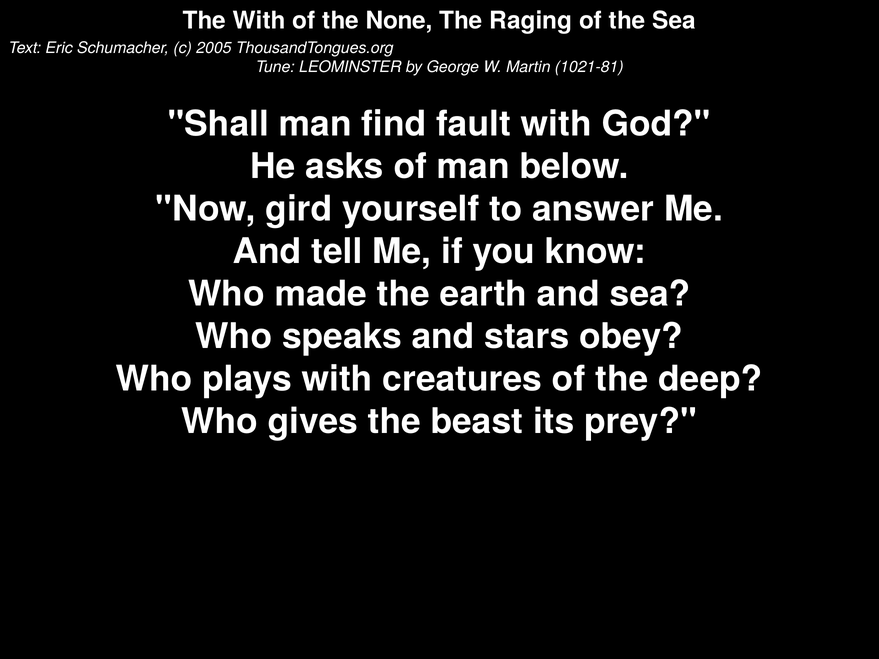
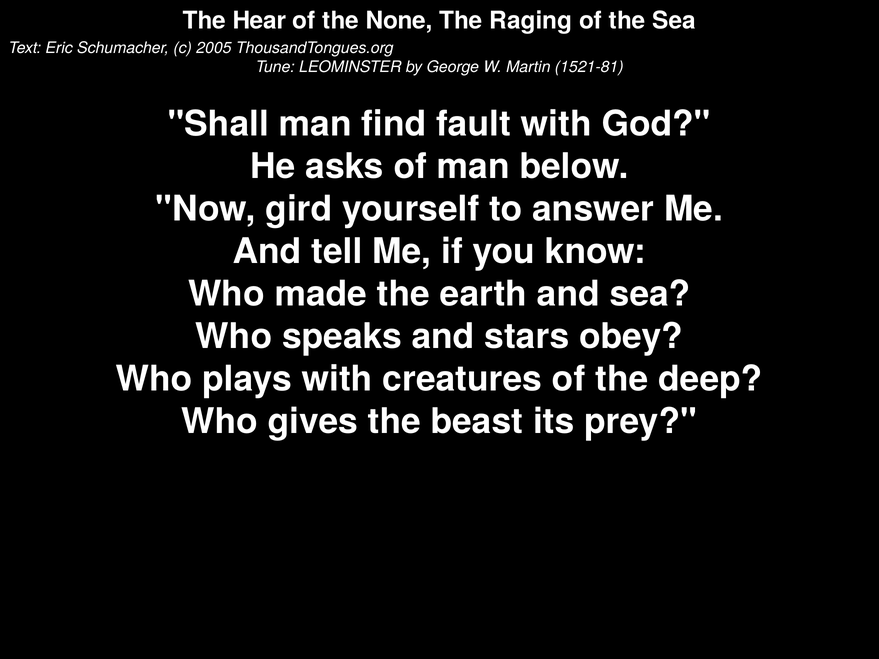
The With: With -> Hear (259, 21)
1021-81: 1021-81 -> 1521-81 (589, 67)
